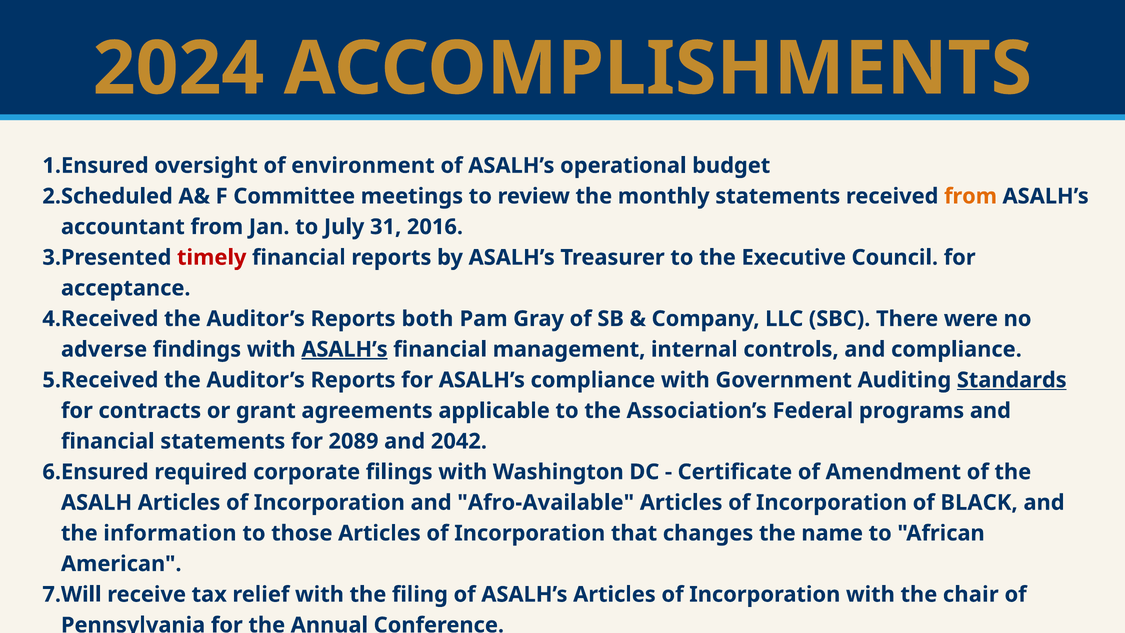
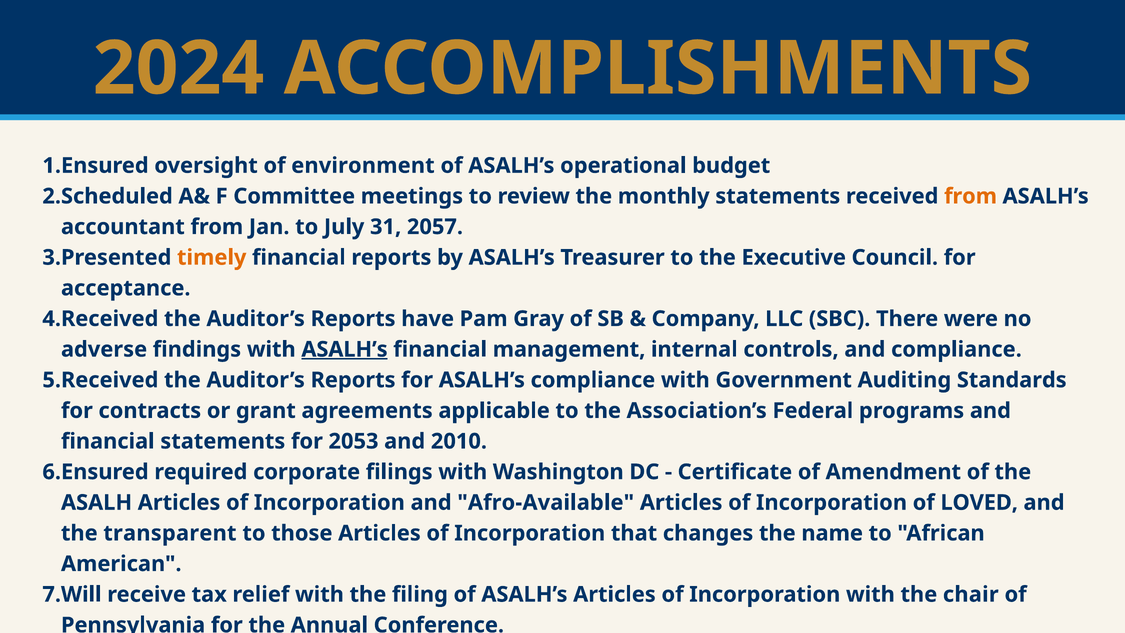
2016: 2016 -> 2057 (435, 227)
timely colour: red -> orange (212, 257)
both: both -> have (428, 319)
Standards underline: present -> none (1012, 380)
2089: 2089 -> 2053 (353, 441)
2042: 2042 -> 2010 (459, 441)
BLACK: BLACK -> LOVED (979, 502)
information: information -> transparent (170, 533)
